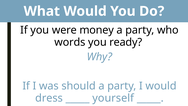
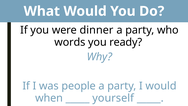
money: money -> dinner (97, 30)
should: should -> people (79, 86)
dress: dress -> when (49, 98)
